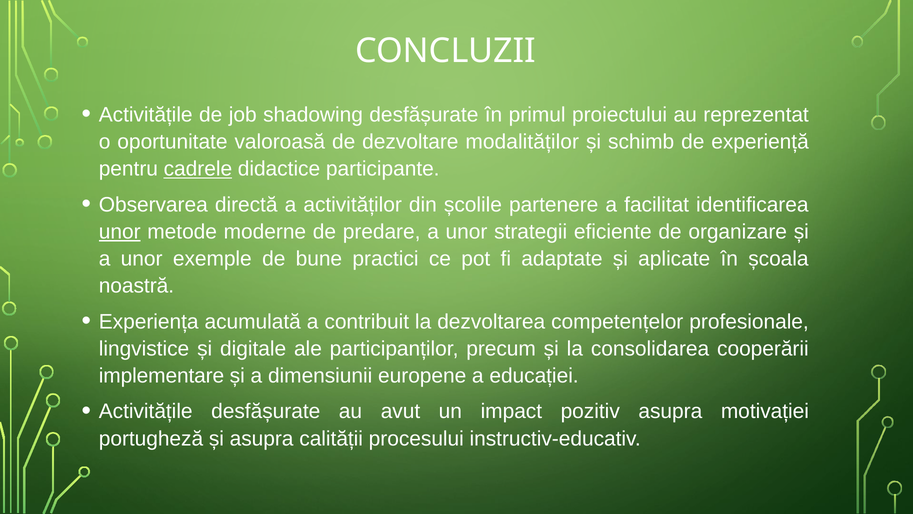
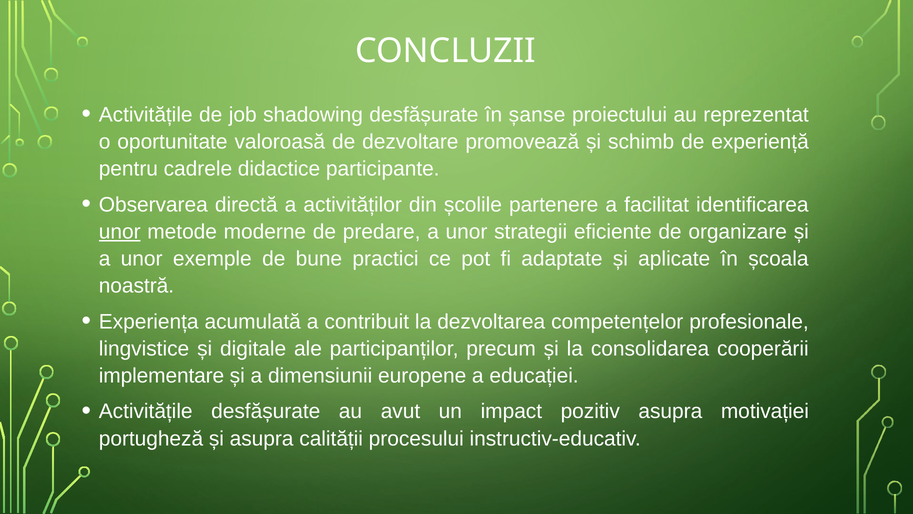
primul: primul -> șanse (537, 115)
modalităților: modalităților -> promovează (522, 142)
cadrele underline: present -> none (198, 169)
